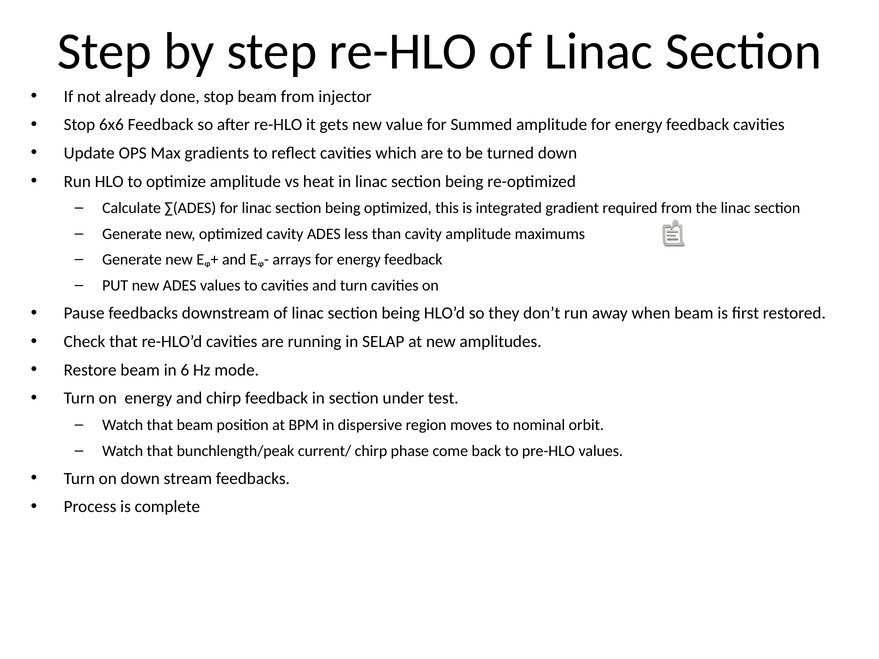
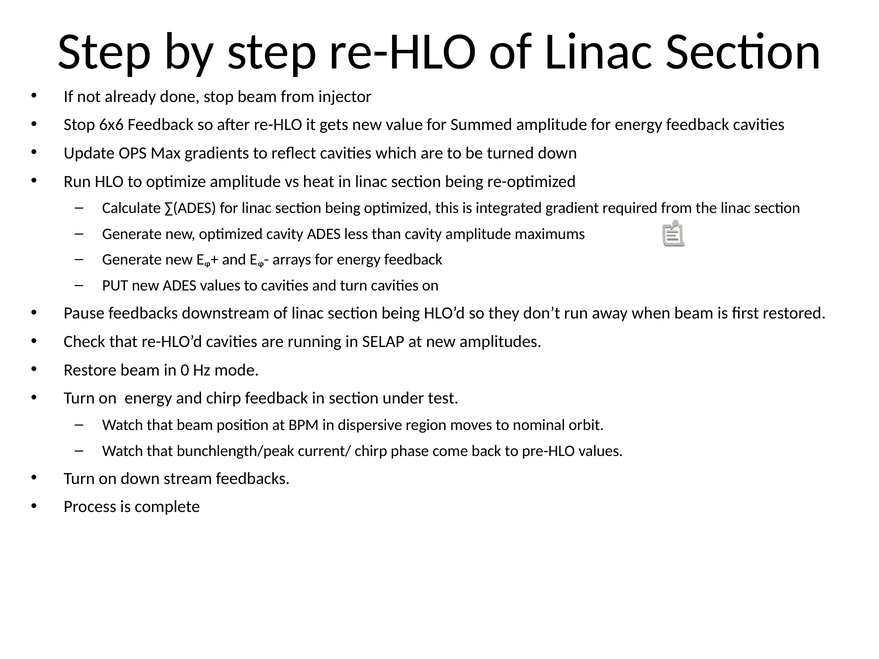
6: 6 -> 0 (185, 370)
